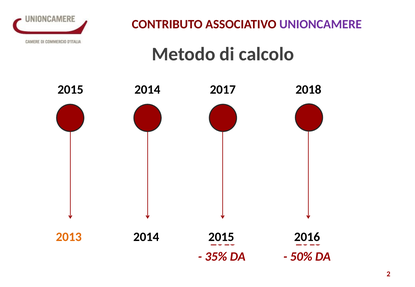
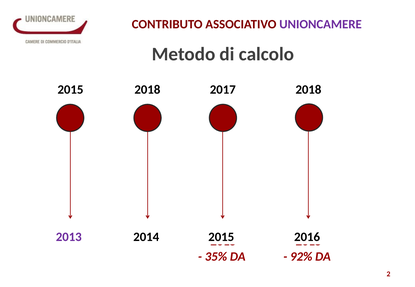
2014: 2014 -> 2018 (147, 90)
2013 colour: orange -> purple (69, 237)
50%: 50% -> 92% (301, 257)
